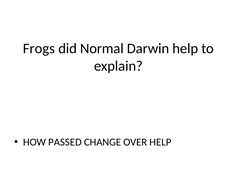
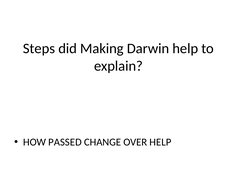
Frogs: Frogs -> Steps (39, 48)
Normal: Normal -> Making (102, 48)
